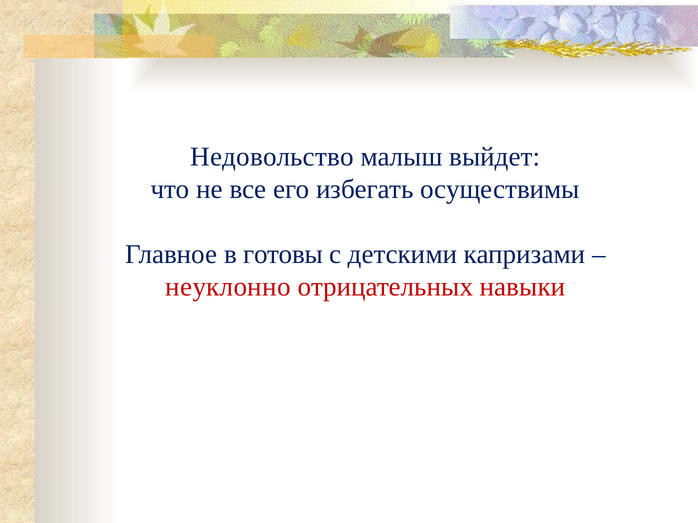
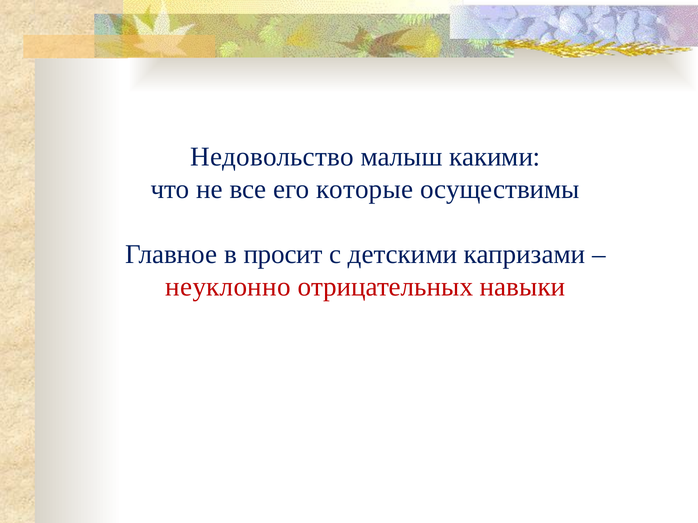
выйдет: выйдет -> какими (495, 157)
избегать: избегать -> которые (365, 190)
готовы: готовы -> просит (283, 255)
